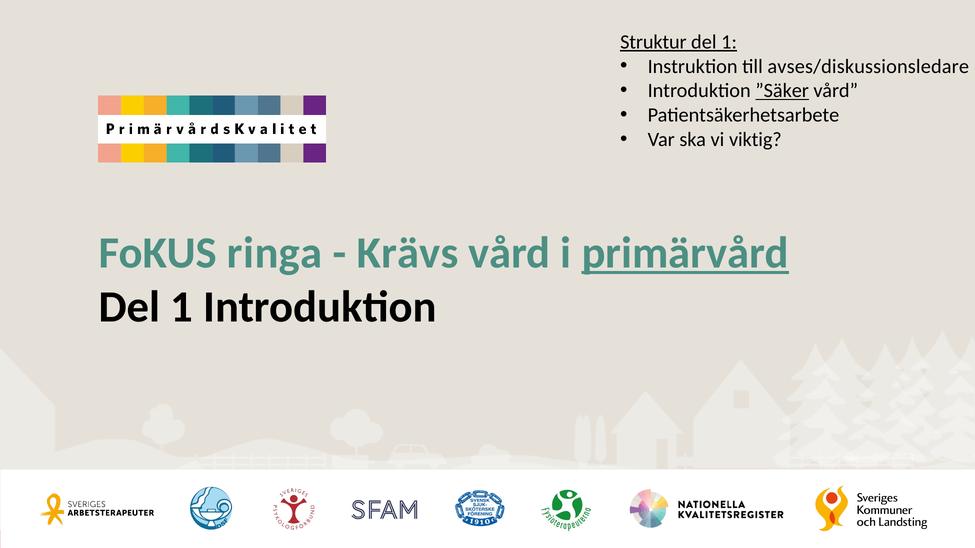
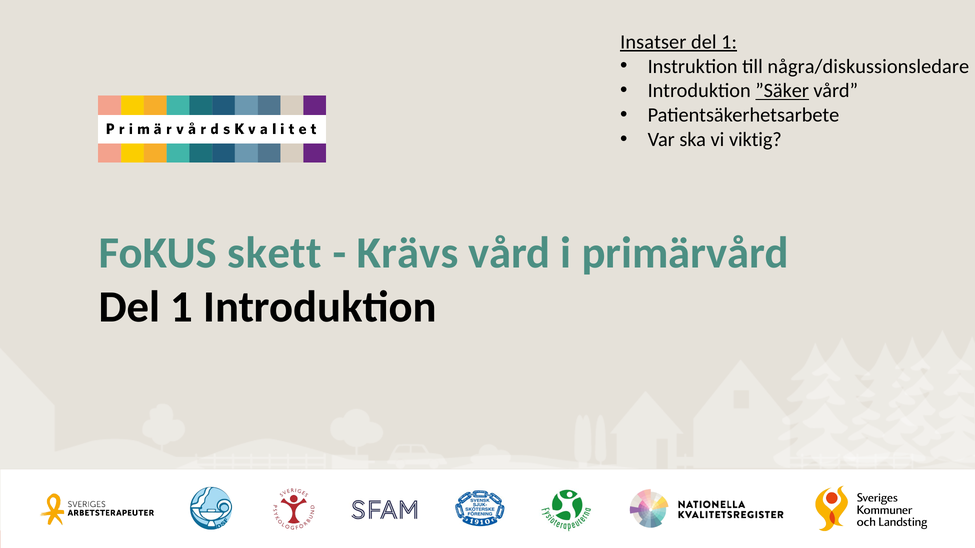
Struktur: Struktur -> Insatser (653, 42)
avses/diskussionsledare: avses/diskussionsledare -> några/diskussionsledare (868, 66)
ringa: ringa -> skett (275, 253)
primärvård underline: present -> none (685, 253)
